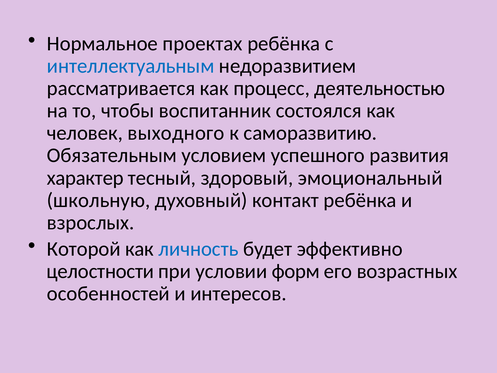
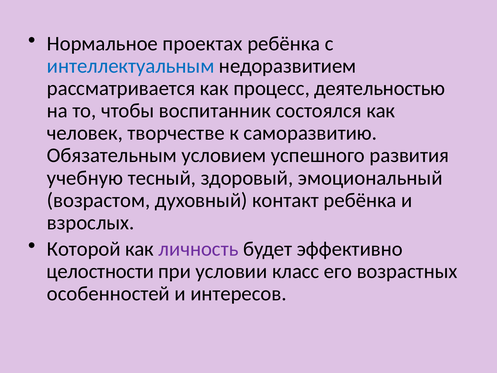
выходного: выходного -> творчестве (176, 133)
характер: характер -> учебную (85, 178)
школьную: школьную -> возрастом (99, 200)
личность colour: blue -> purple (199, 249)
форм: форм -> класс (296, 271)
